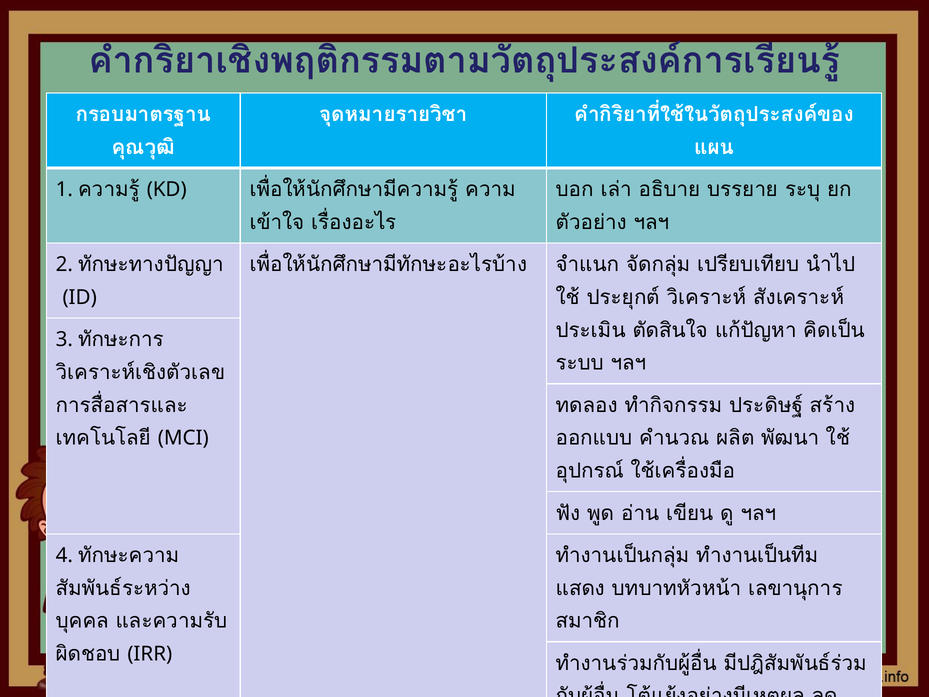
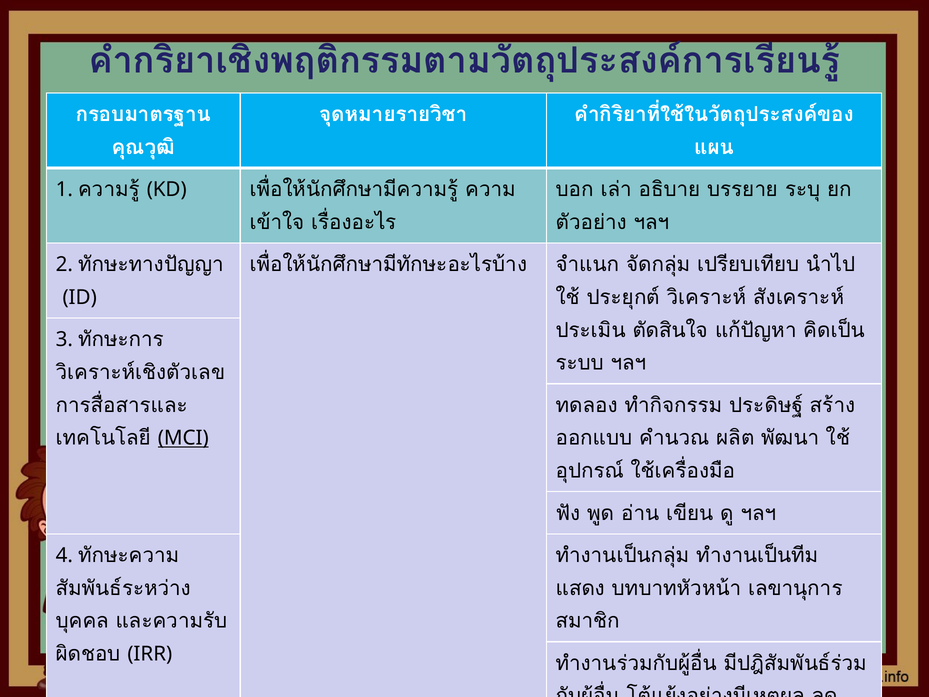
MCI underline: none -> present (183, 438)
